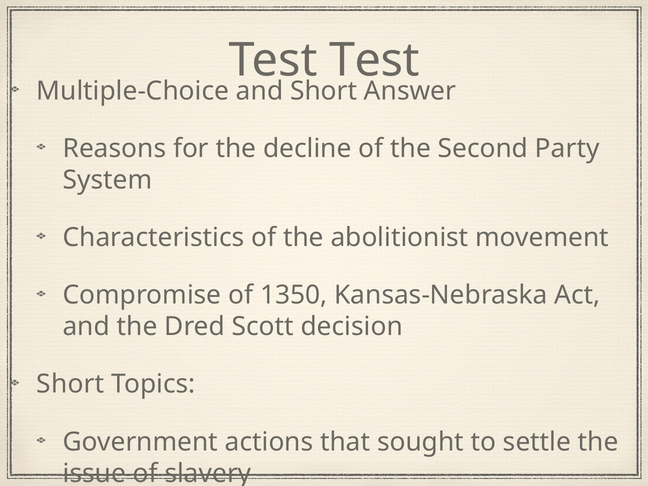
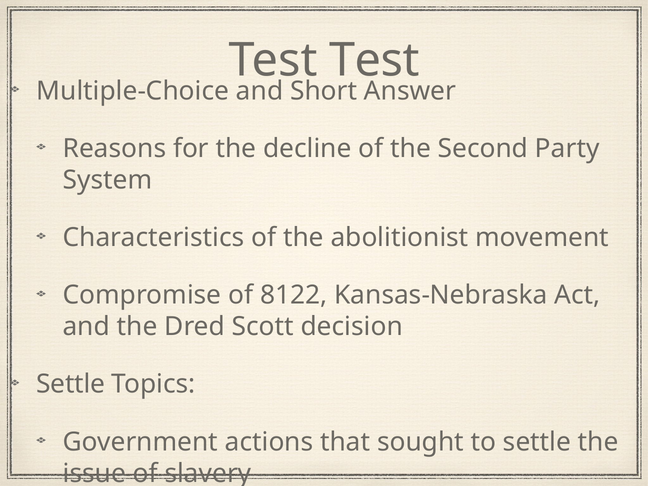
1350: 1350 -> 8122 (294, 295)
Short: Short -> Settle (71, 384)
